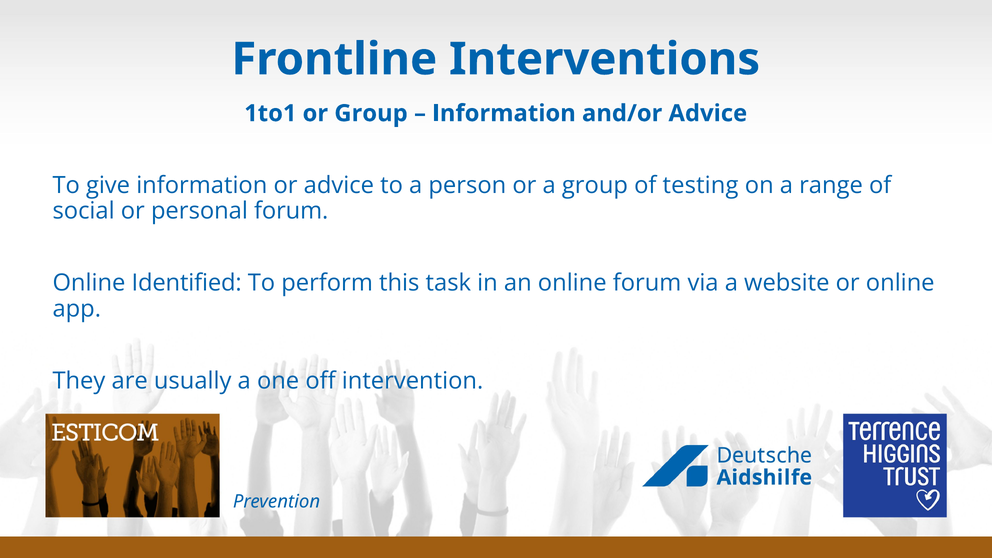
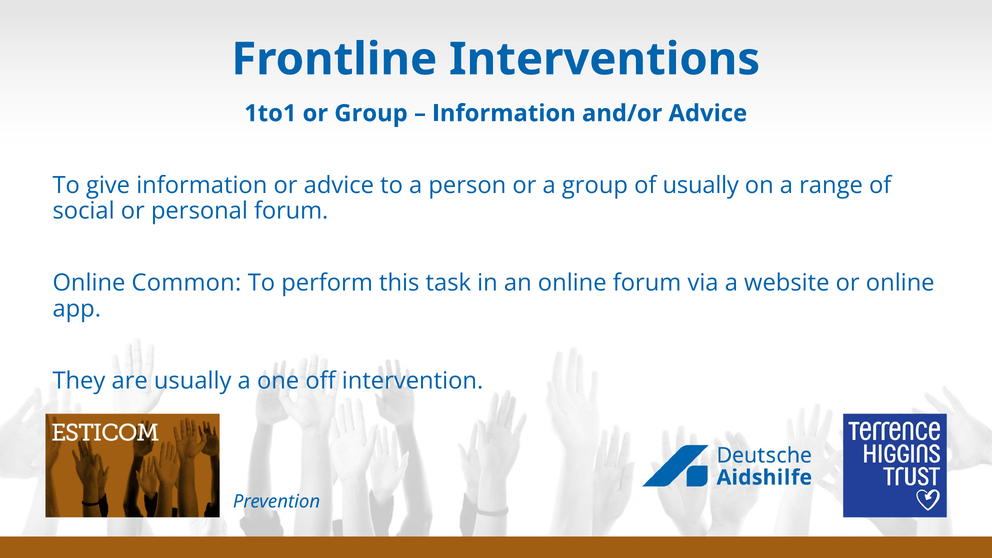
of testing: testing -> usually (701, 185)
Identified: Identified -> Common (186, 283)
